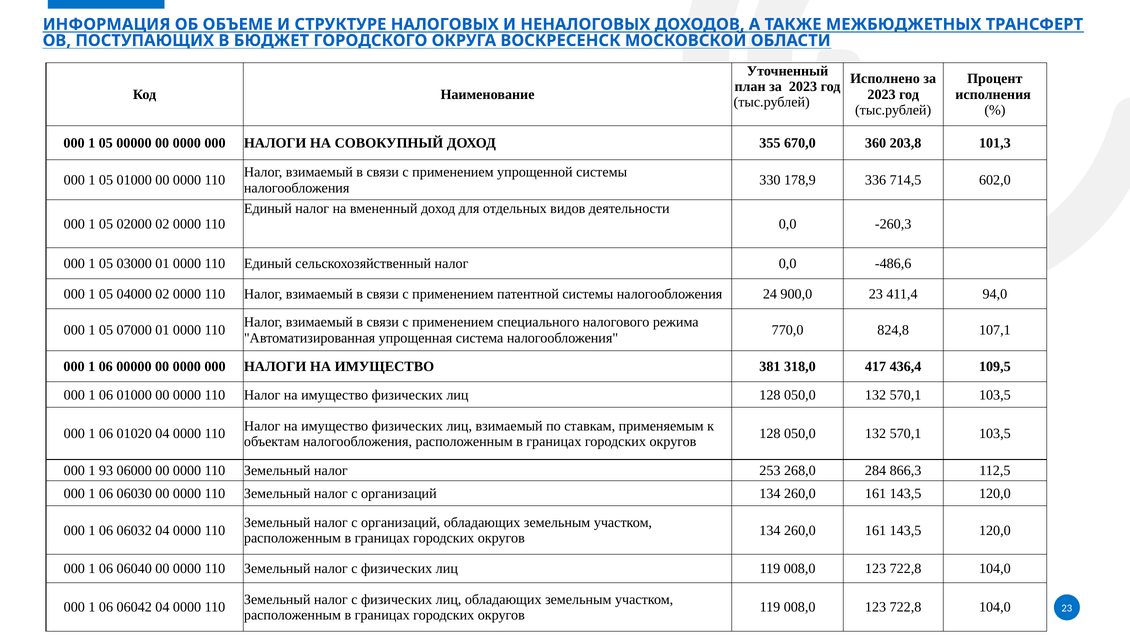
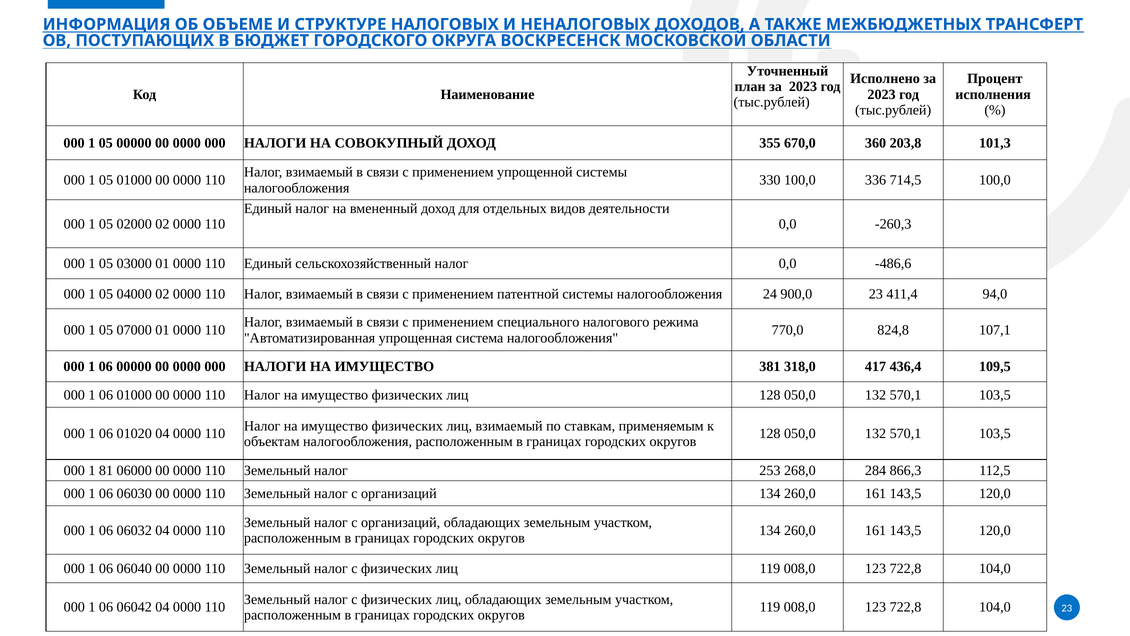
330 178,9: 178,9 -> 100,0 (800, 180)
714,5 602,0: 602,0 -> 100,0 (995, 180)
93: 93 -> 81 (106, 470)
